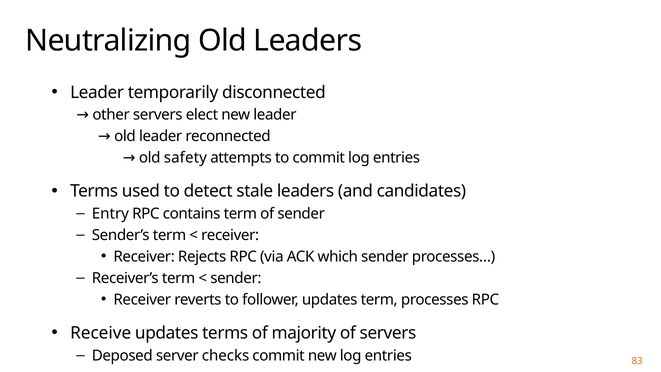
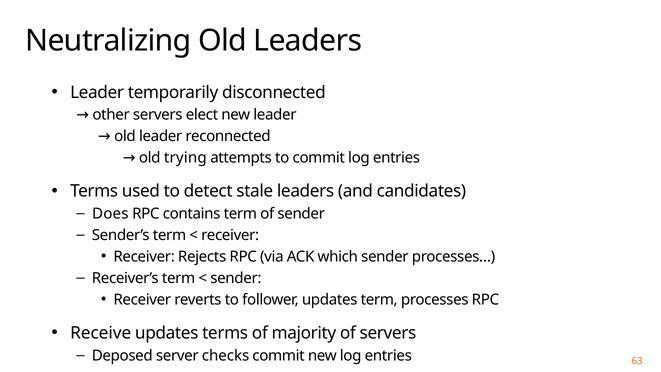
safety: safety -> trying (185, 158)
Entry: Entry -> Does (110, 214)
83: 83 -> 63 (637, 361)
